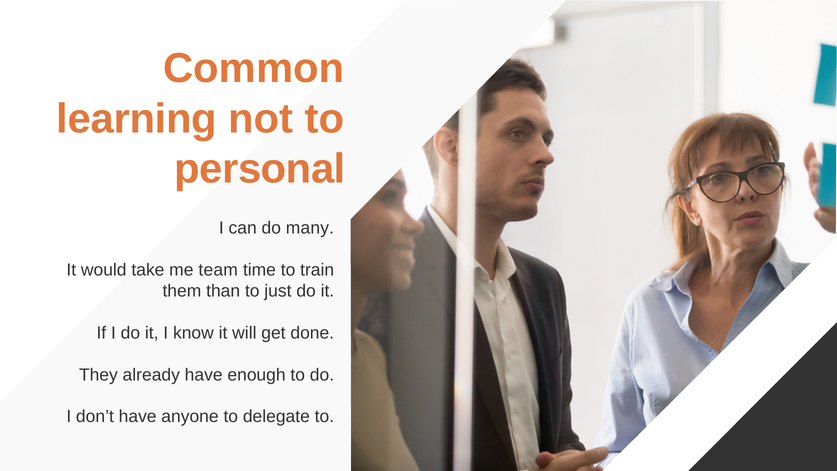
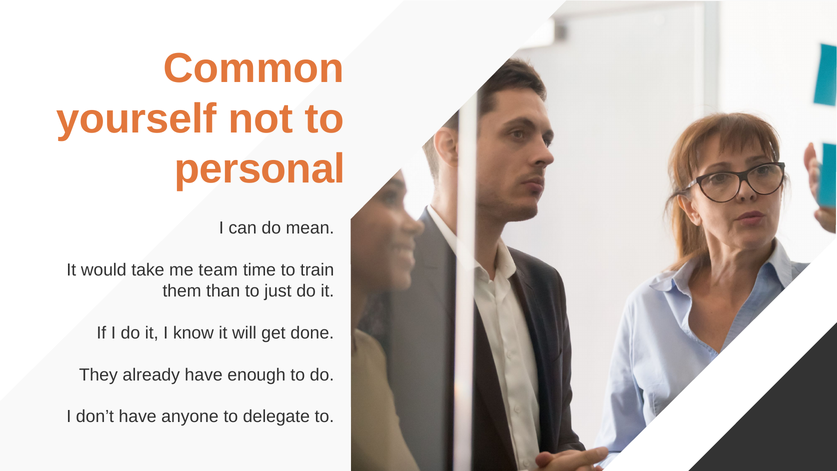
learning: learning -> yourself (137, 119)
many: many -> mean (310, 228)
